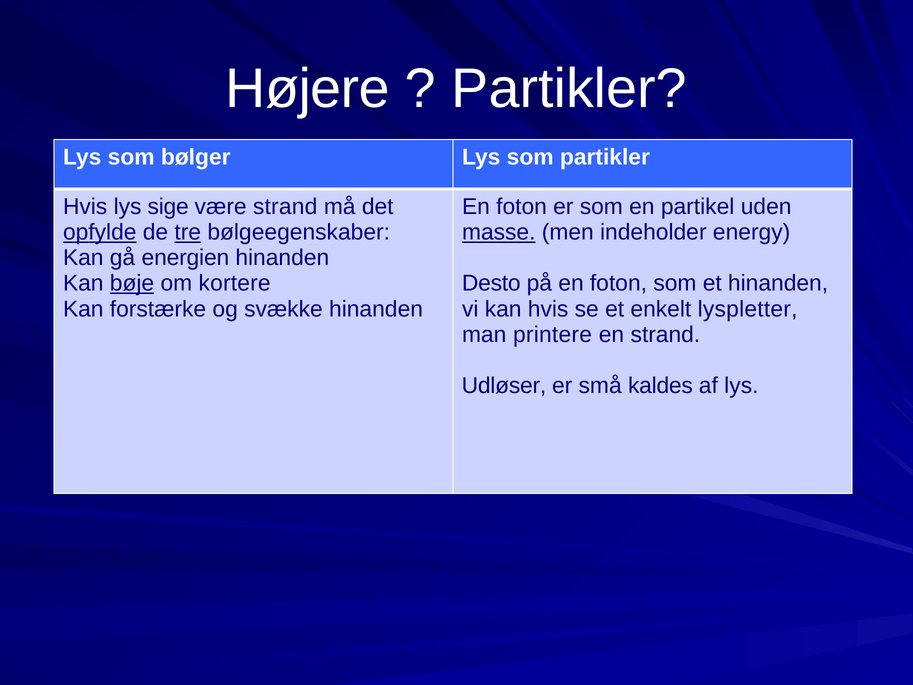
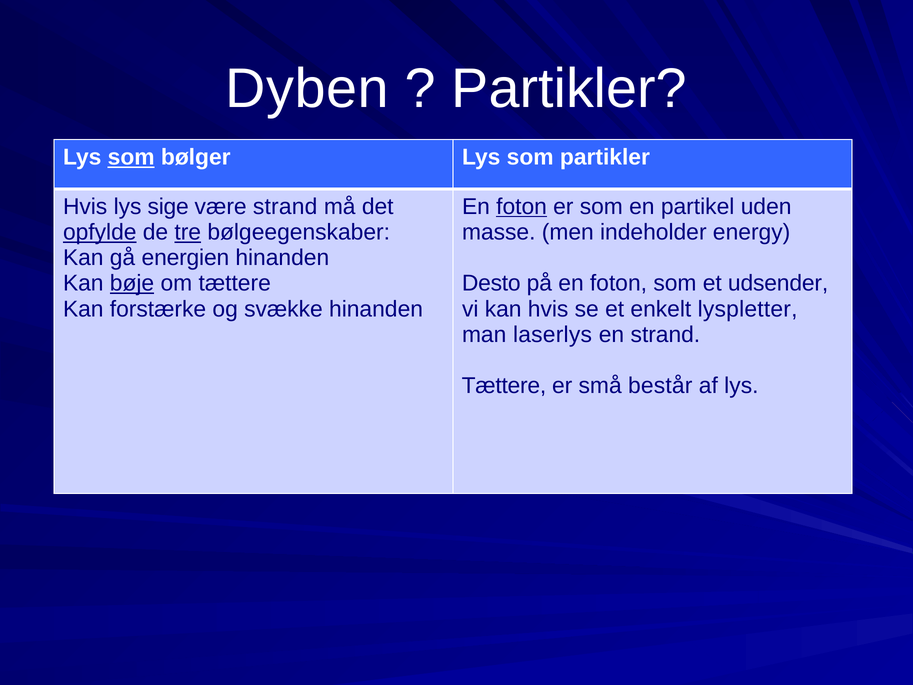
Højere: Højere -> Dyben (307, 89)
som underline: none -> present (131, 157)
foton underline: none -> present (522, 207)
masse underline: present -> none (499, 232)
om kortere: kortere -> tættere (235, 283)
et hinanden: hinanden -> udsender (778, 283)
printere: printere -> laserlys (552, 334)
Udløser: Udløser -> Tættere (504, 386)
kaldes: kaldes -> består (660, 386)
